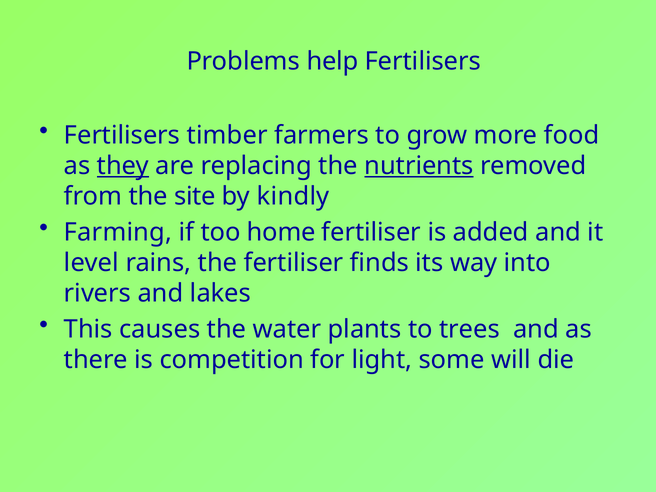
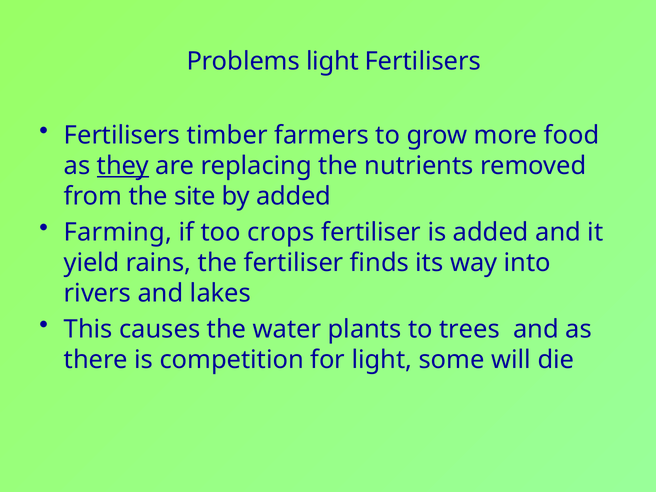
Problems help: help -> light (333, 61)
nutrients underline: present -> none (419, 166)
by kindly: kindly -> added (293, 196)
home: home -> crops (281, 232)
level: level -> yield (92, 263)
